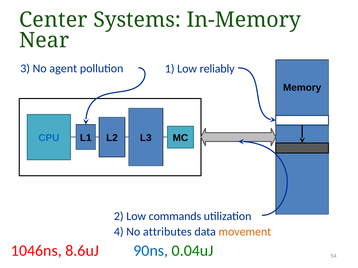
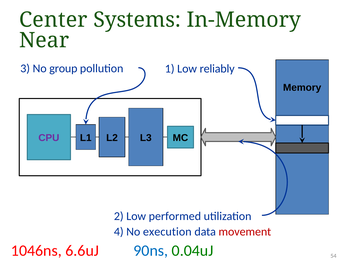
agent: agent -> group (63, 69)
CPU colour: blue -> purple (49, 138)
commands: commands -> performed (175, 217)
attributes: attributes -> execution (167, 232)
movement colour: orange -> red (245, 232)
8.6uJ: 8.6uJ -> 6.6uJ (82, 251)
